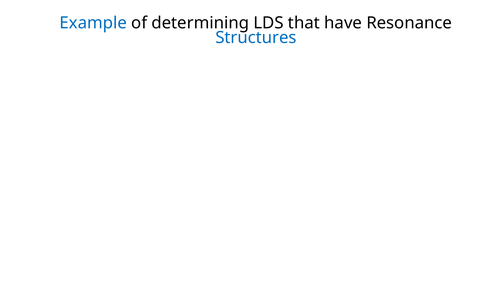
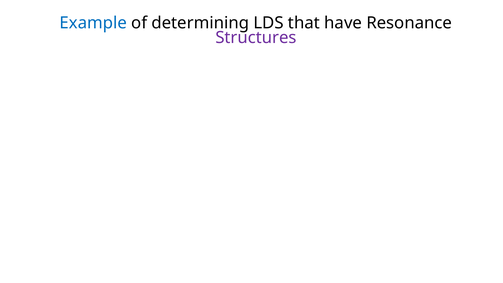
Structures colour: blue -> purple (256, 38)
